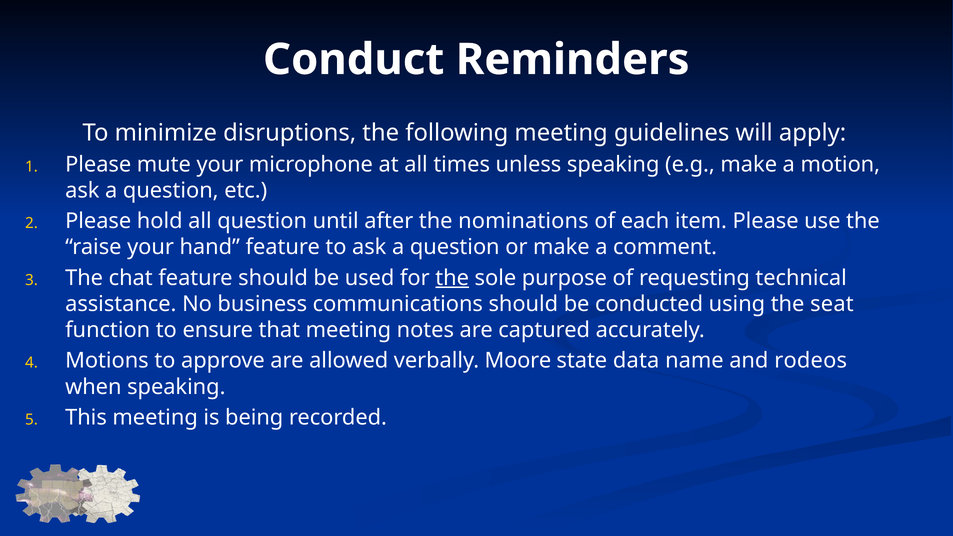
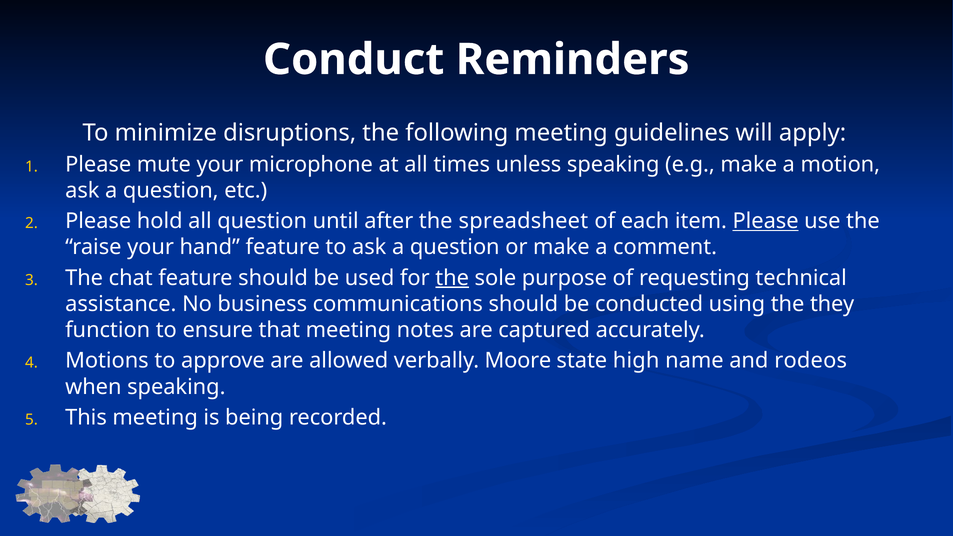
nominations: nominations -> spreadsheet (523, 221)
Please underline: none -> present (766, 221)
seat: seat -> they (832, 304)
data: data -> high (636, 361)
